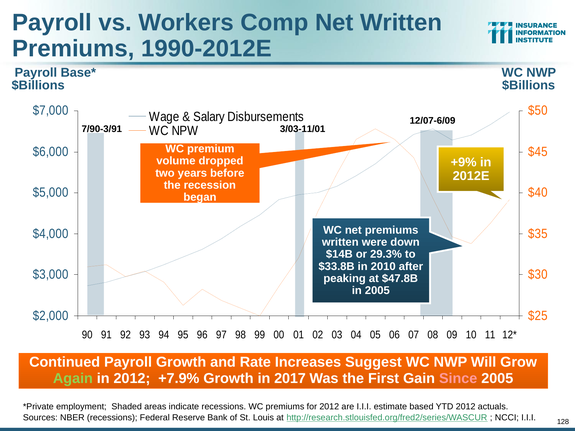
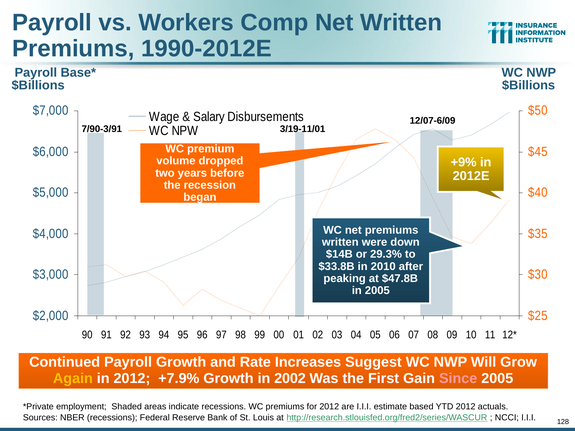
3/03-11/01: 3/03-11/01 -> 3/19-11/01 (303, 129)
Again colour: light green -> yellow (73, 379)
2017: 2017 -> 2002 (290, 379)
